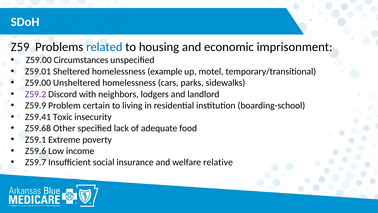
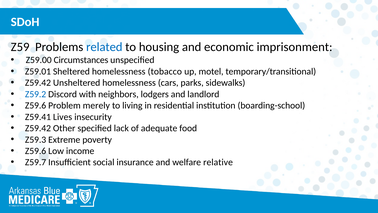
example: example -> tobacco (165, 71)
Z59.00: Z59.00 -> Z59.42 (38, 83)
Z59.2 colour: purple -> blue (36, 94)
Z59.9: Z59.9 -> Z59.6 (36, 105)
certain: certain -> merely (96, 105)
Toxic: Toxic -> Lives (63, 117)
Z59.68: Z59.68 -> Z59.42 (38, 128)
Z59.1: Z59.1 -> Z59.3 (36, 139)
